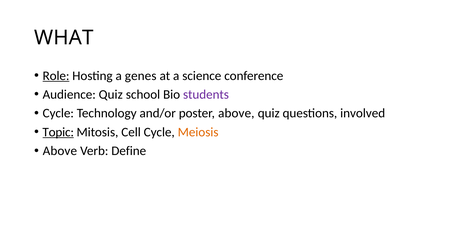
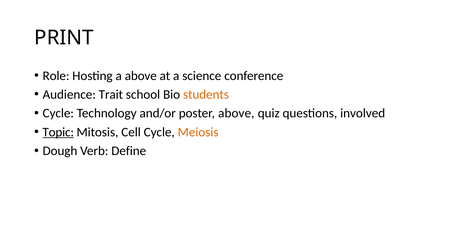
WHAT: WHAT -> PRINT (64, 38)
Role underline: present -> none (56, 76)
a genes: genes -> above (141, 76)
Audience Quiz: Quiz -> Trait (111, 95)
students colour: purple -> orange (206, 95)
Above: Above -> Dough (60, 151)
